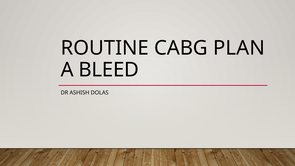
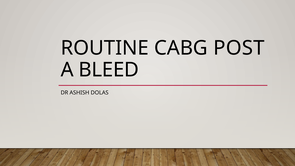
PLAN: PLAN -> POST (239, 48)
